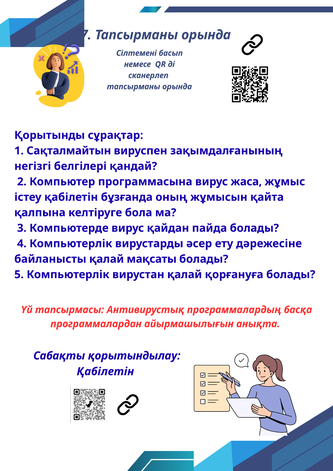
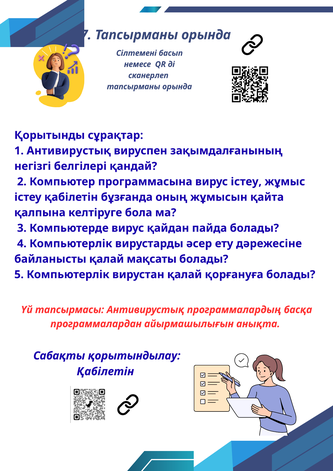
1 Сақталмайтын: Сақталмайтын -> Антивирустық (69, 151)
вирус жаса: жаса -> істеу (246, 182)
